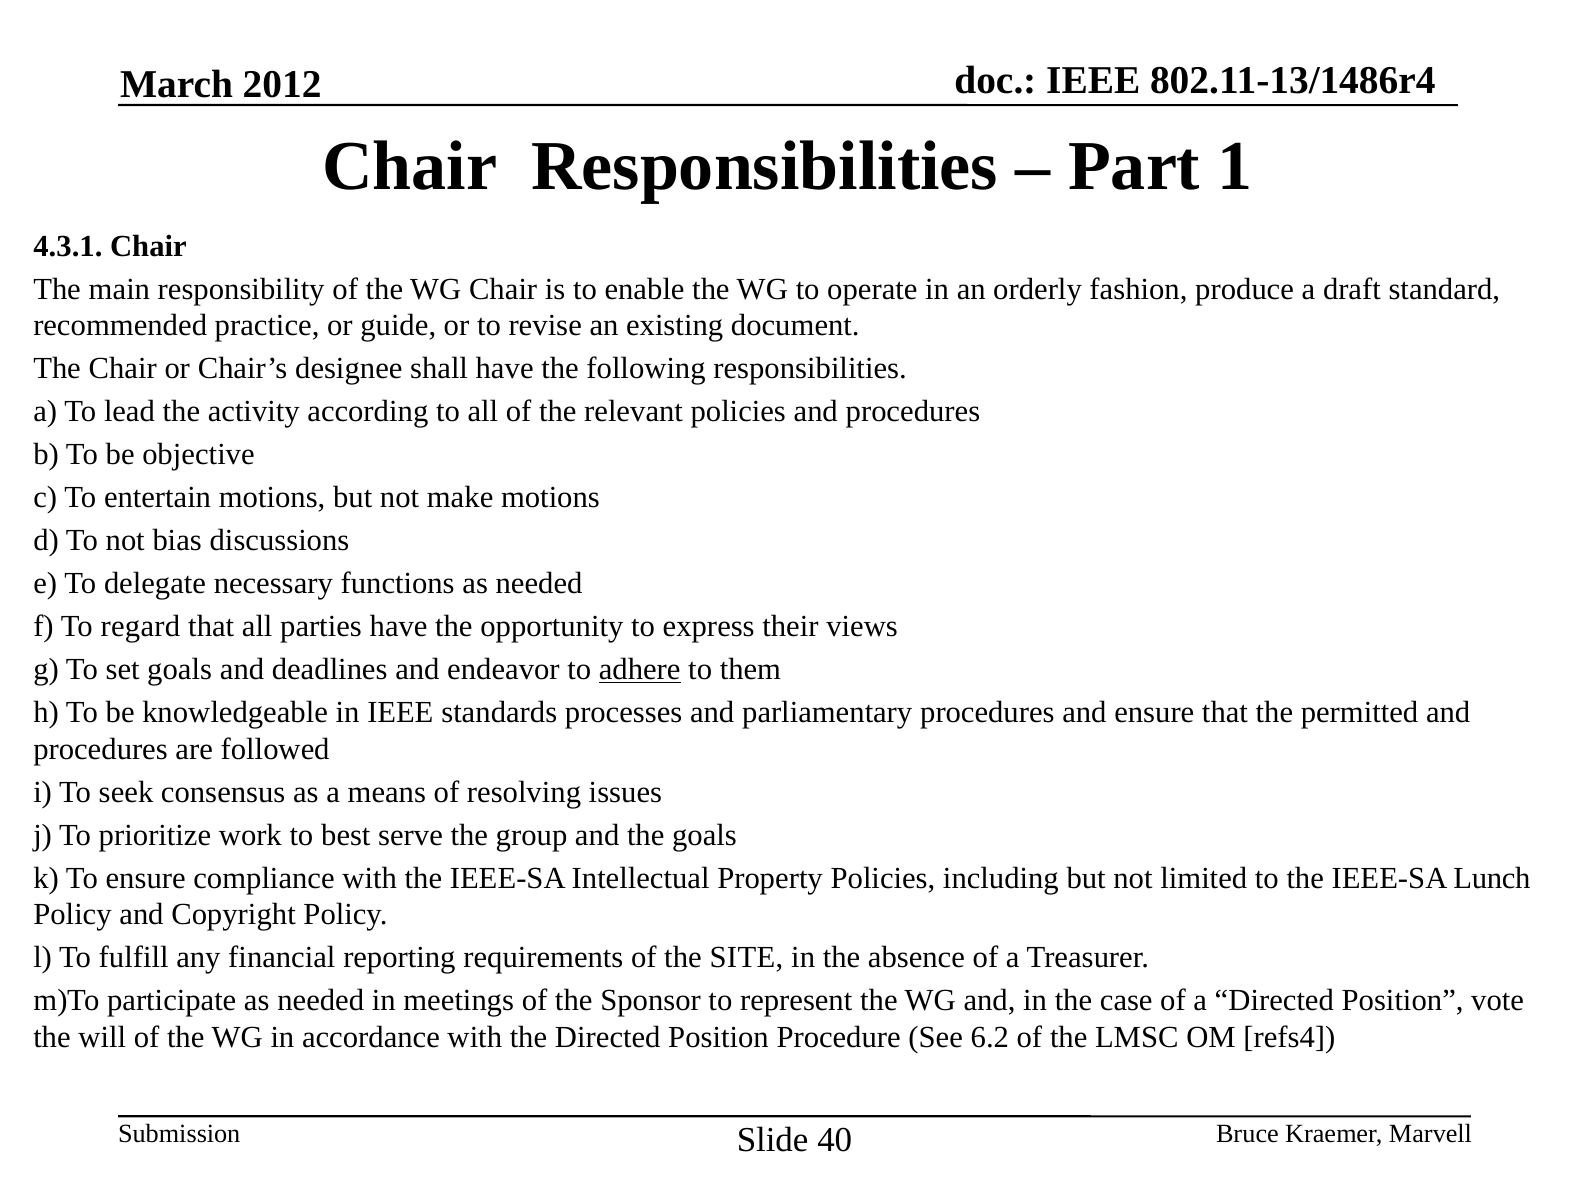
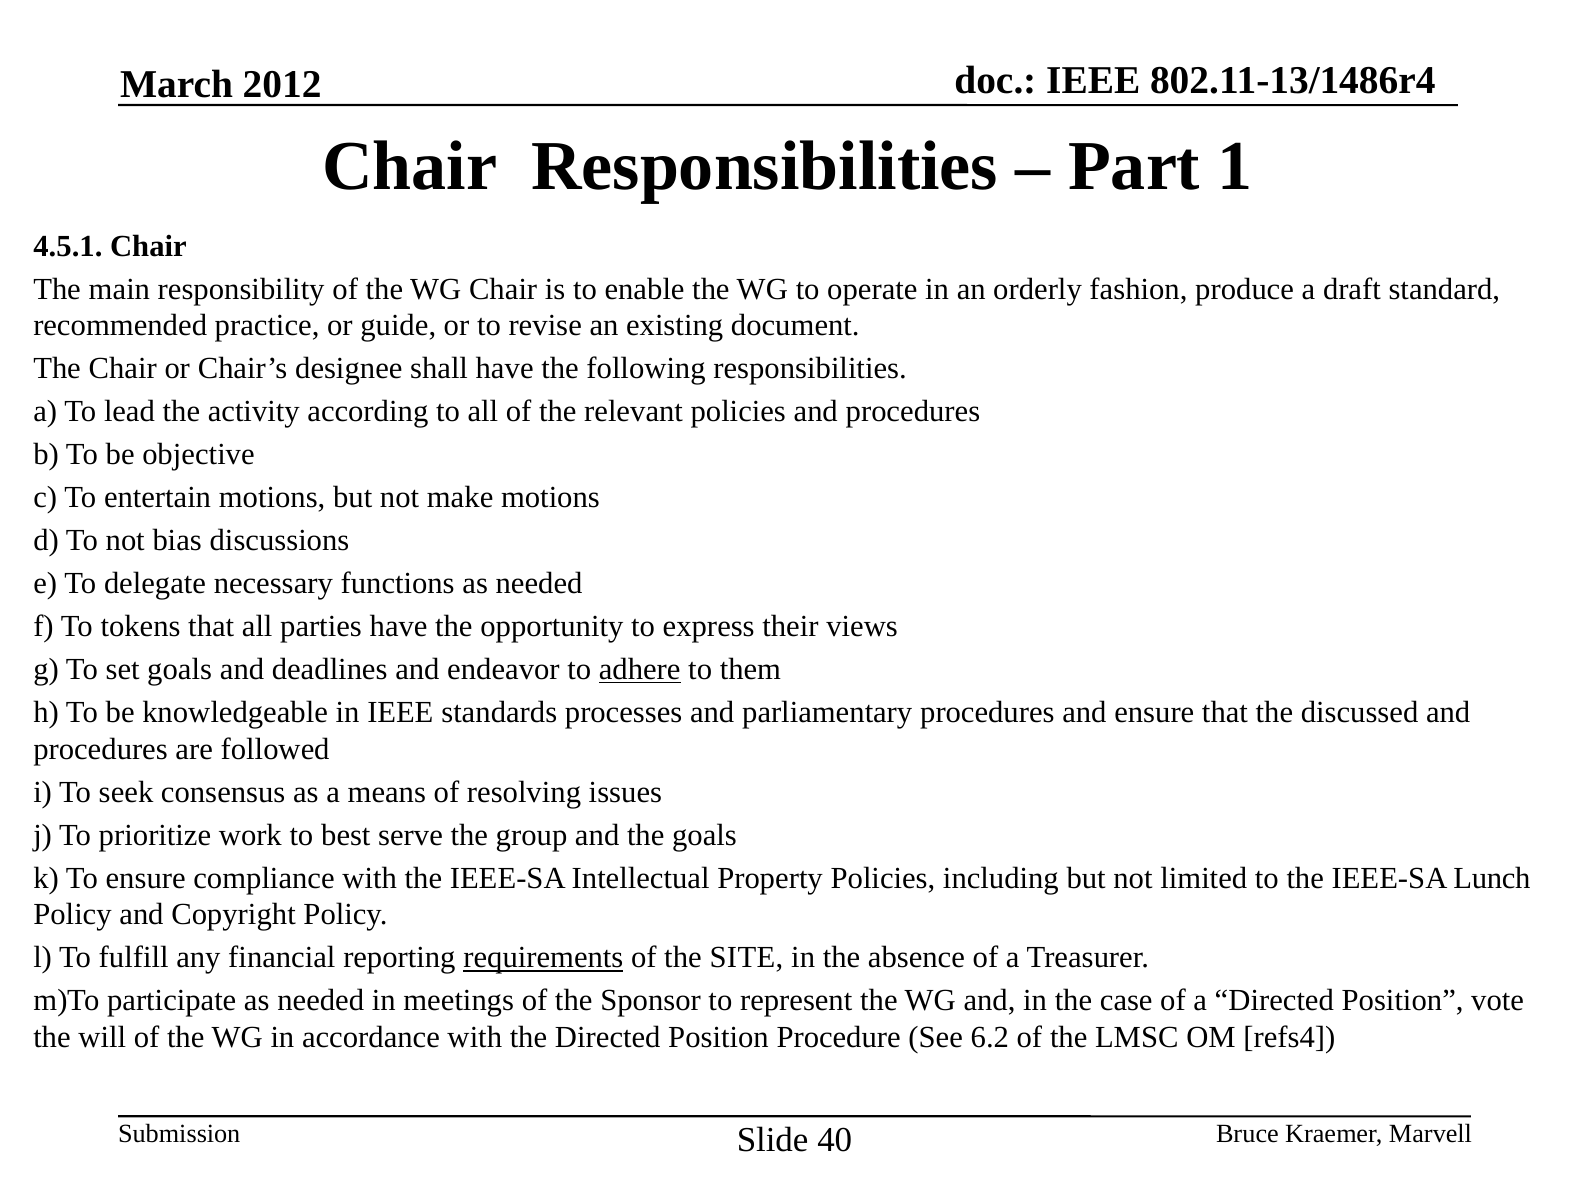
4.3.1: 4.3.1 -> 4.5.1 (68, 246)
regard: regard -> tokens (141, 626)
permitted: permitted -> discussed (1360, 712)
requirements underline: none -> present (543, 958)
